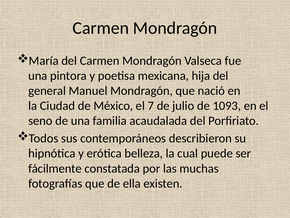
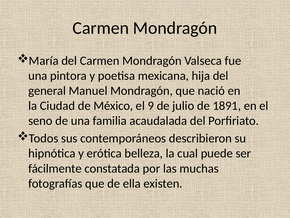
7: 7 -> 9 (151, 106)
1093: 1093 -> 1891 (227, 106)
